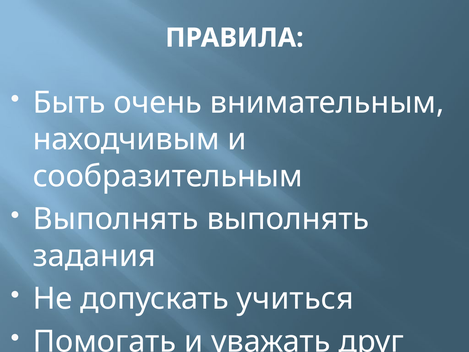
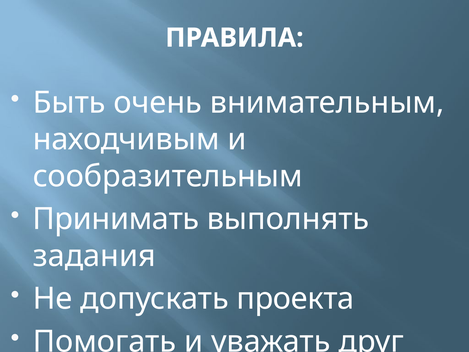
Выполнять: Выполнять -> Принимать (116, 219)
учиться: учиться -> проекта (295, 299)
